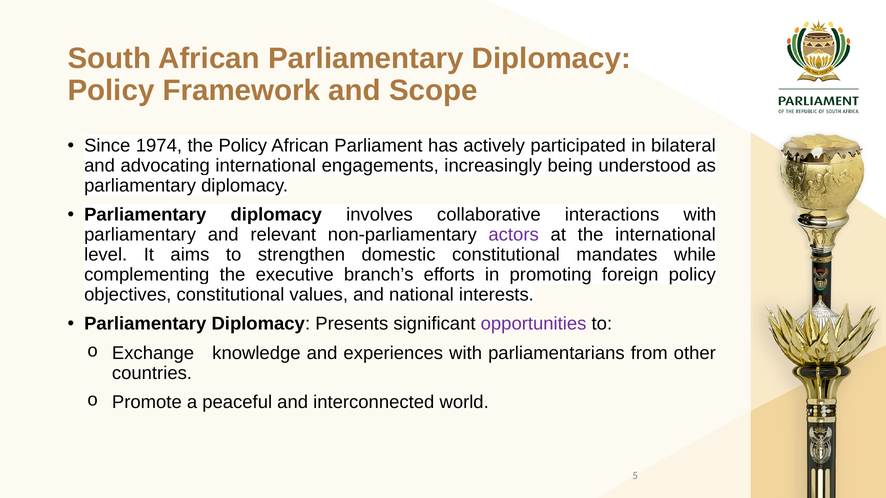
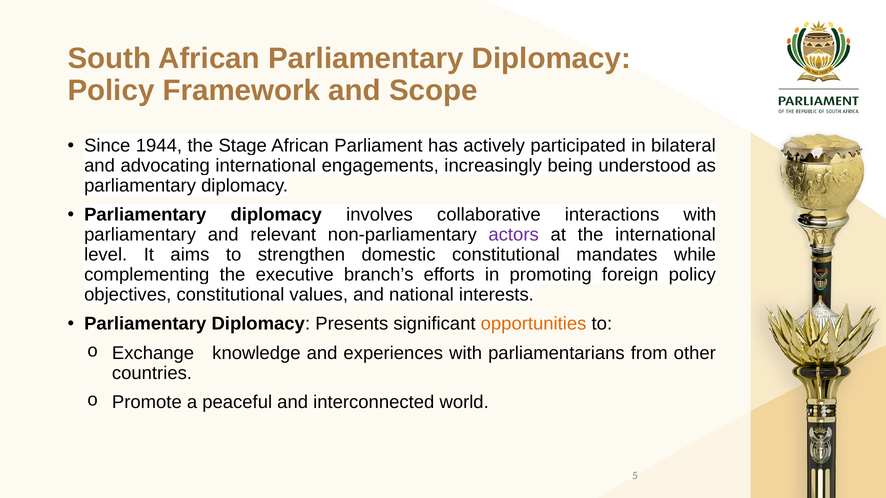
1974: 1974 -> 1944 (159, 146)
the Policy: Policy -> Stage (243, 146)
opportunities colour: purple -> orange (534, 324)
